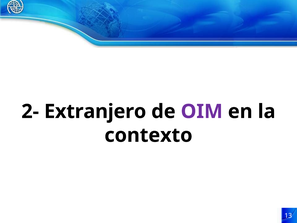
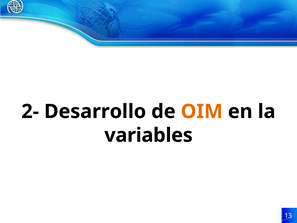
Extranjero: Extranjero -> Desarrollo (95, 111)
OIM colour: purple -> orange (202, 111)
contexto: contexto -> variables (149, 135)
